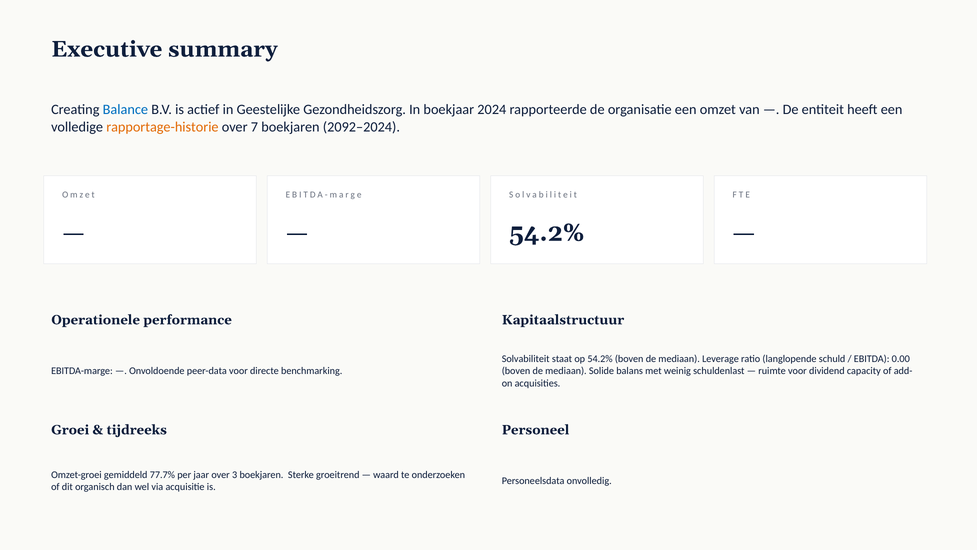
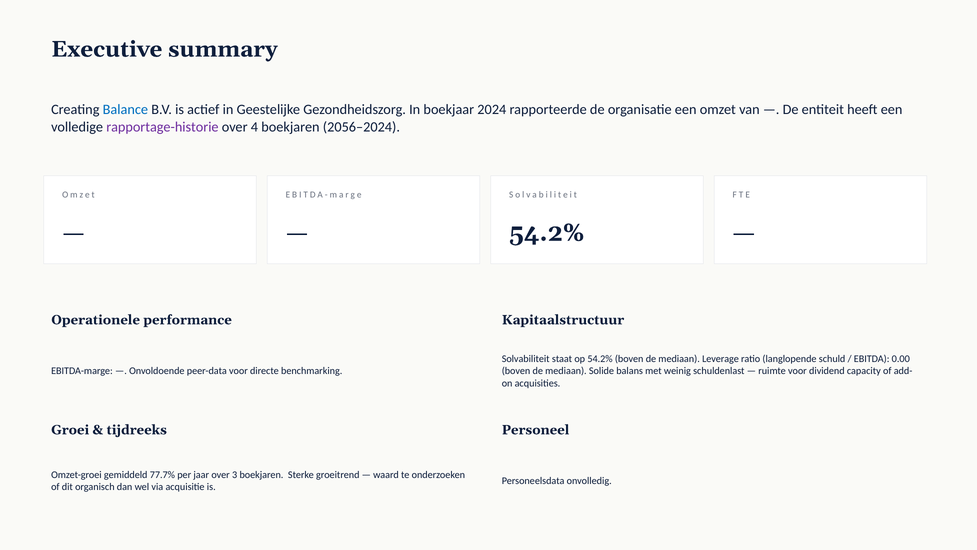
rapportage-historie colour: orange -> purple (162, 127)
7: 7 -> 4 (254, 127)
2092–2024: 2092–2024 -> 2056–2024 (361, 127)
